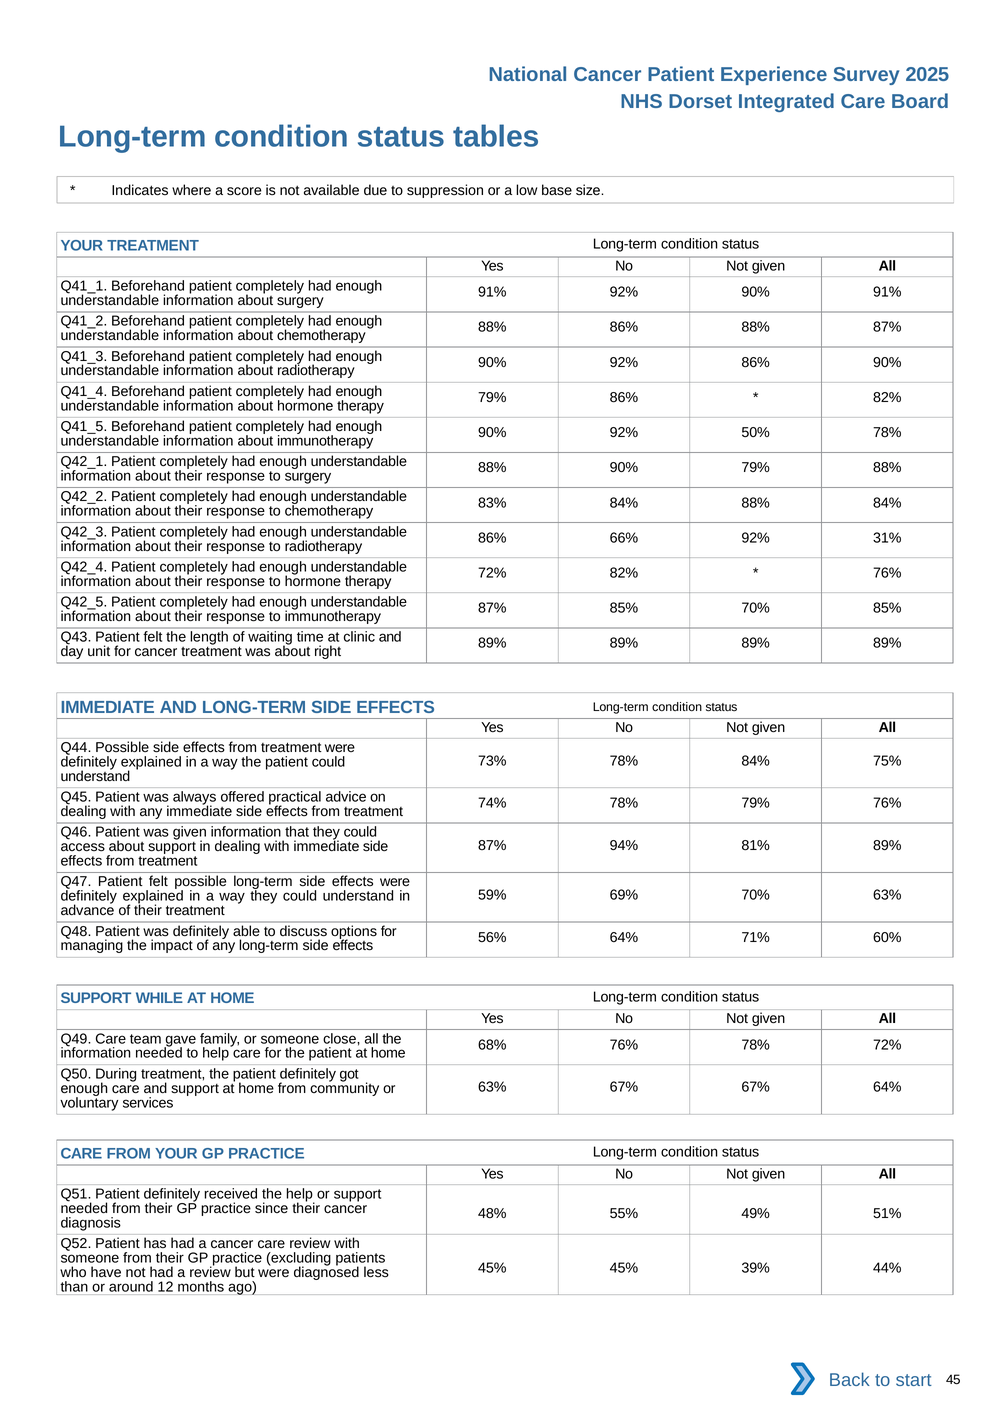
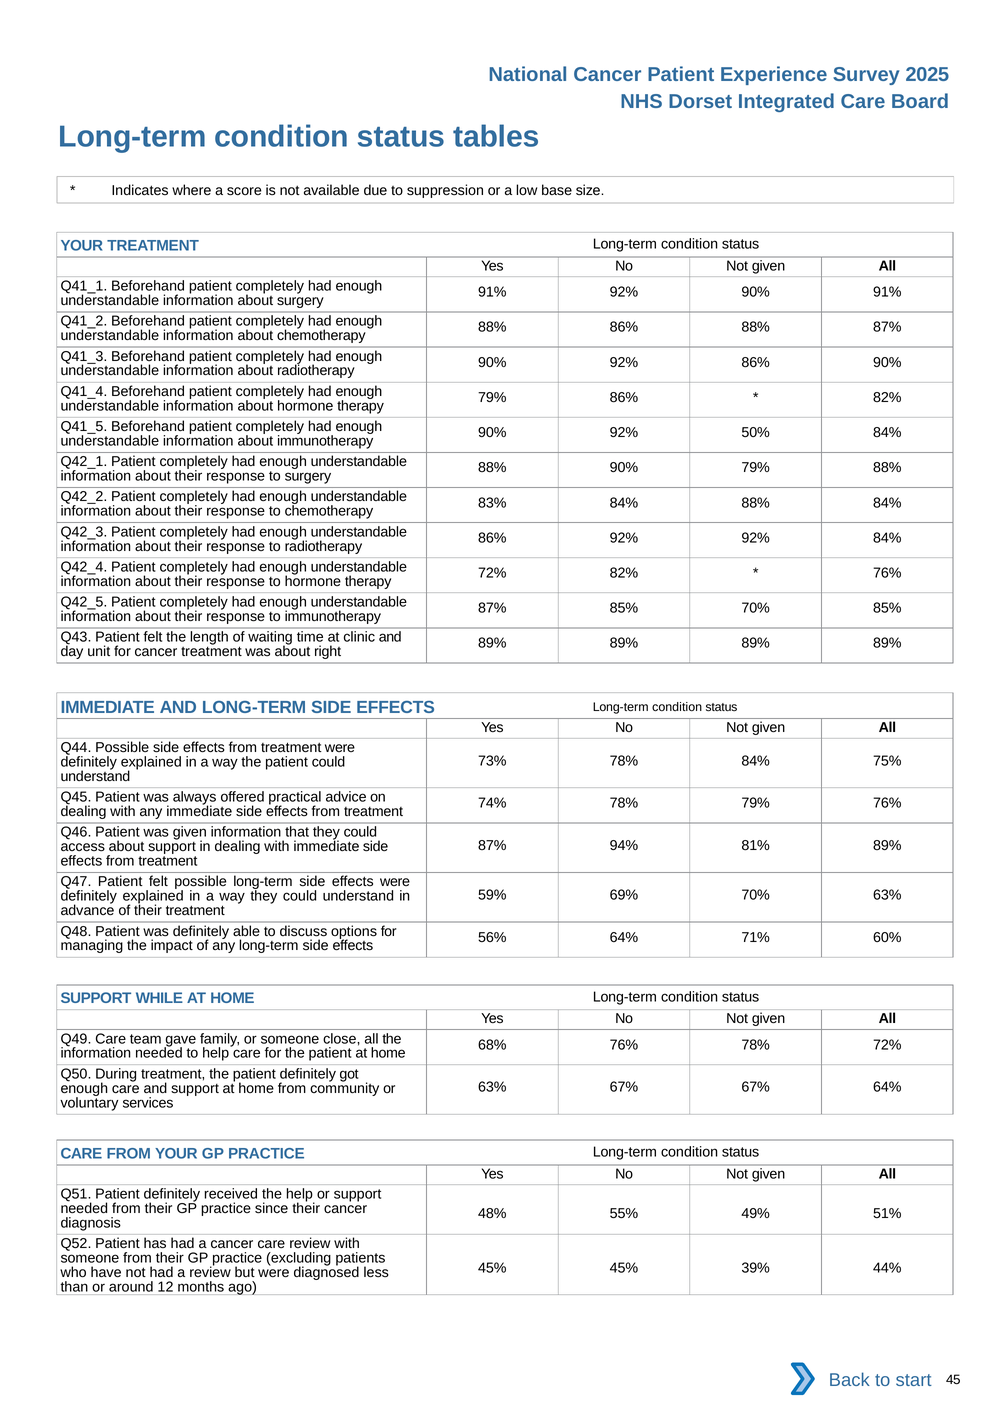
50% 78%: 78% -> 84% (887, 433)
86% 66%: 66% -> 92% (624, 538)
92% 31%: 31% -> 84% (887, 538)
